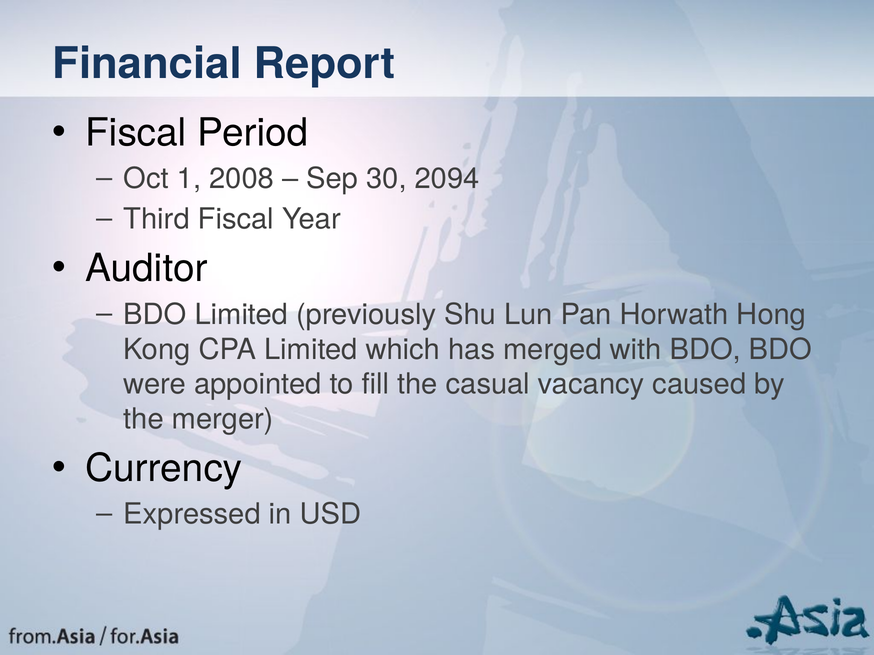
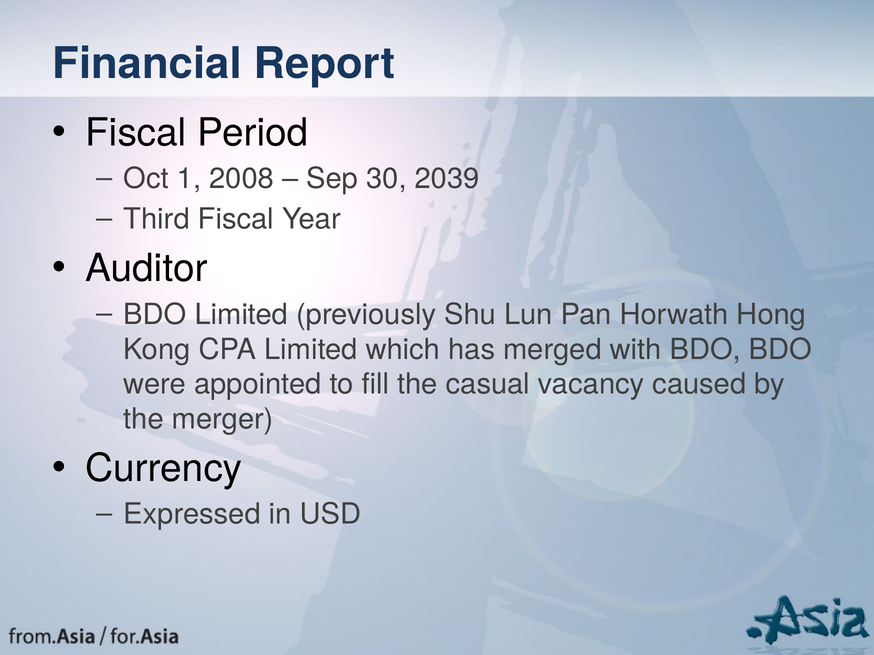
2094: 2094 -> 2039 (447, 179)
